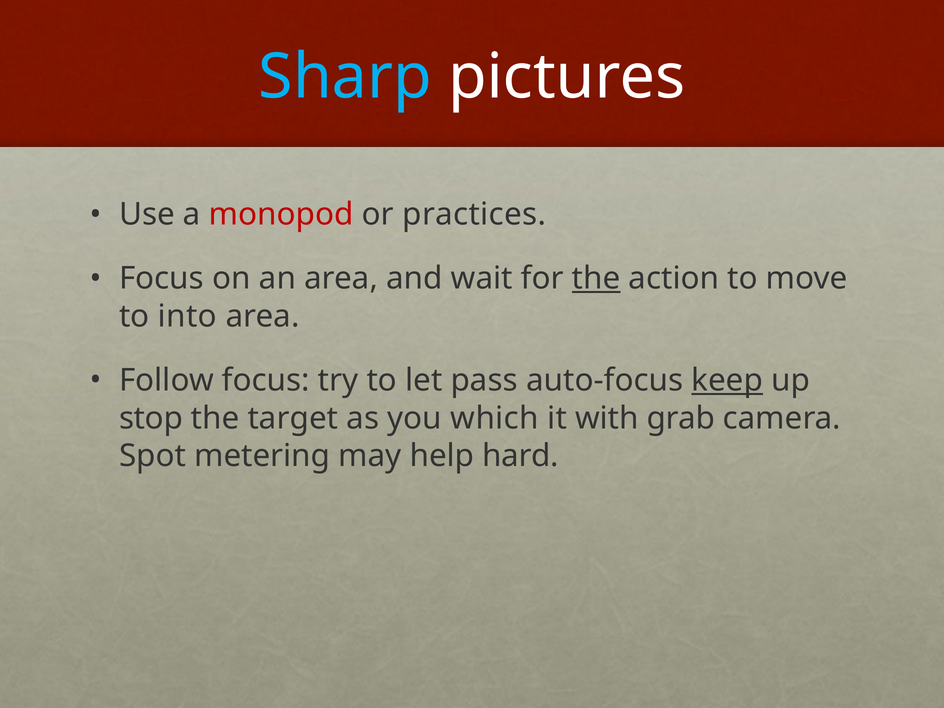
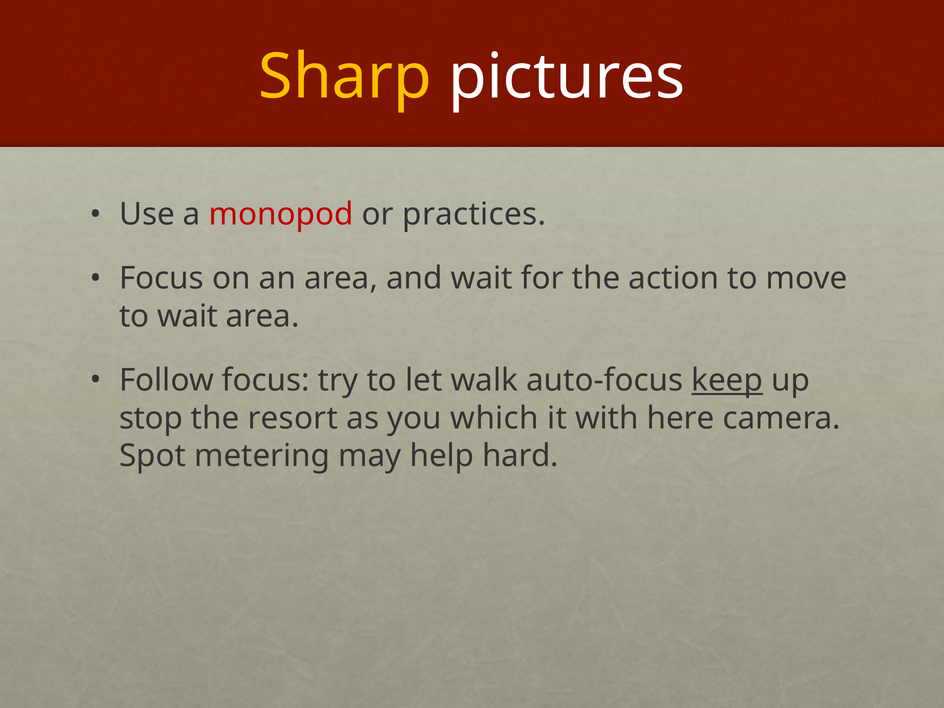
Sharp colour: light blue -> yellow (345, 77)
the underline: present -> none (596, 279)
to into: into -> wait (188, 316)
pass: pass -> walk (484, 380)
target: target -> resort (293, 418)
grab: grab -> here (681, 418)
